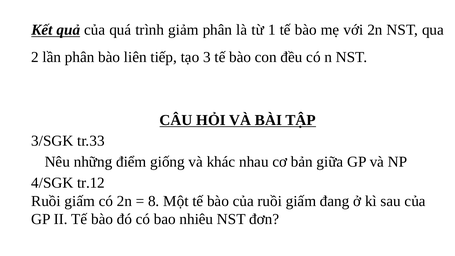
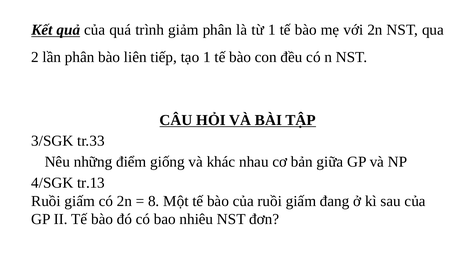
tạo 3: 3 -> 1 (207, 57)
tr.12: tr.12 -> tr.13 (91, 183)
